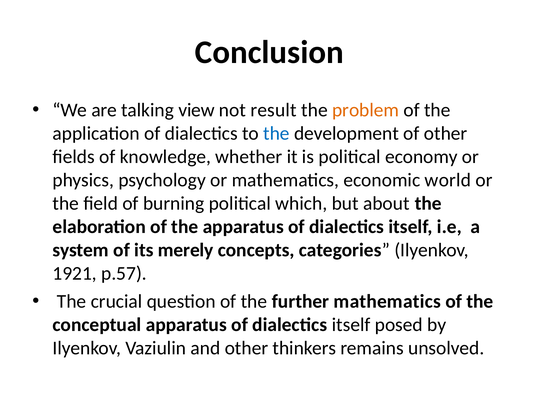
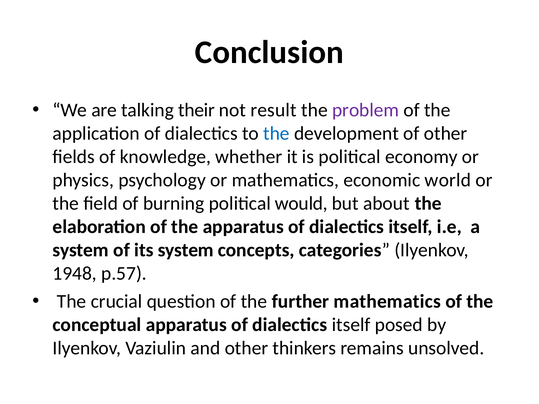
view: view -> their (197, 110)
problem colour: orange -> purple (366, 110)
which: which -> would (301, 203)
its merely: merely -> system (186, 250)
1921: 1921 -> 1948 (75, 273)
